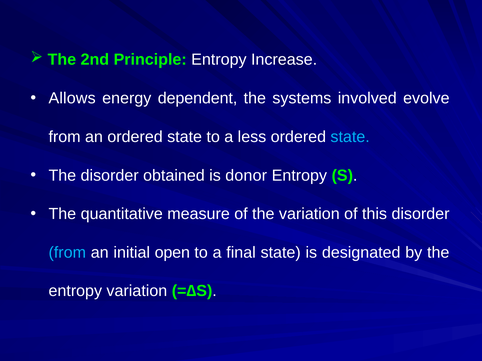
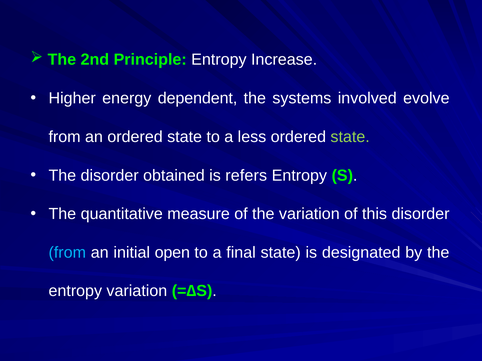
Allows: Allows -> Higher (72, 98)
state colour: light blue -> light green (350, 137)
donor: donor -> refers (246, 176)
